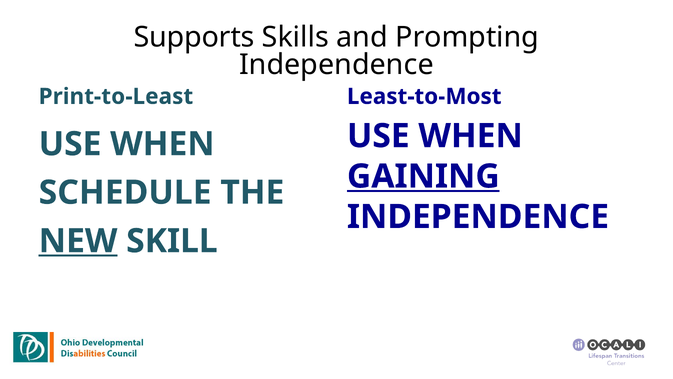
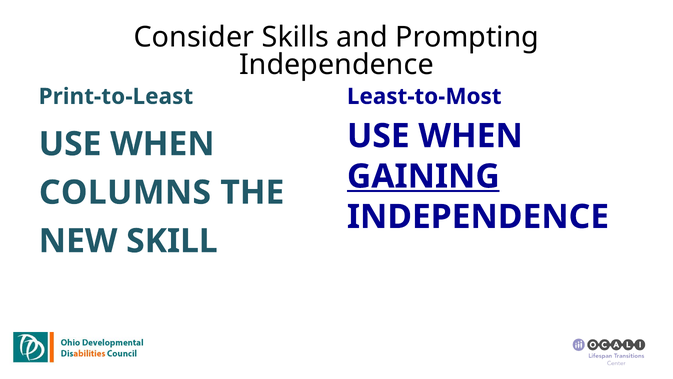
Supports: Supports -> Consider (194, 37)
SCHEDULE: SCHEDULE -> COLUMNS (125, 192)
NEW underline: present -> none (78, 241)
